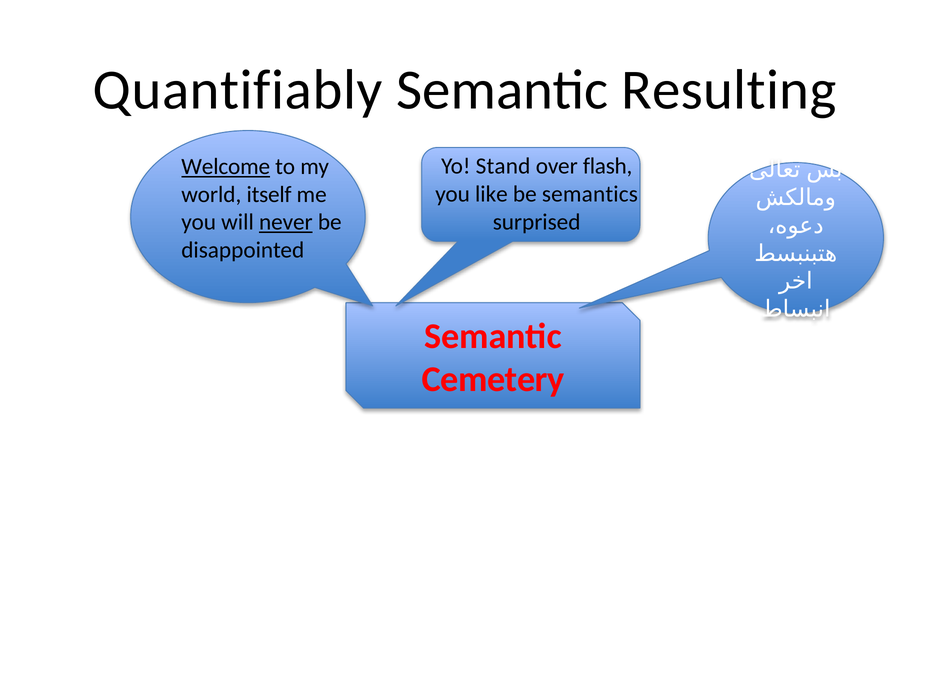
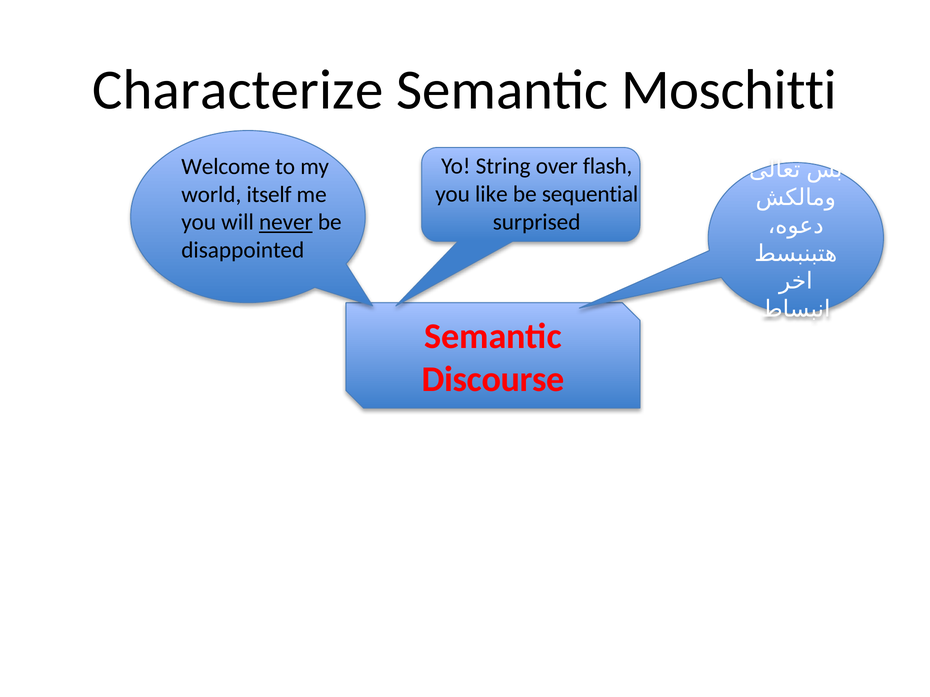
Quantifiably: Quantifiably -> Characterize (238, 90)
Resulting: Resulting -> Moschitti (729, 90)
Stand: Stand -> String (503, 166)
Welcome underline: present -> none (226, 167)
semantics: semantics -> sequential (590, 194)
Cemetery: Cemetery -> Discourse (493, 380)
